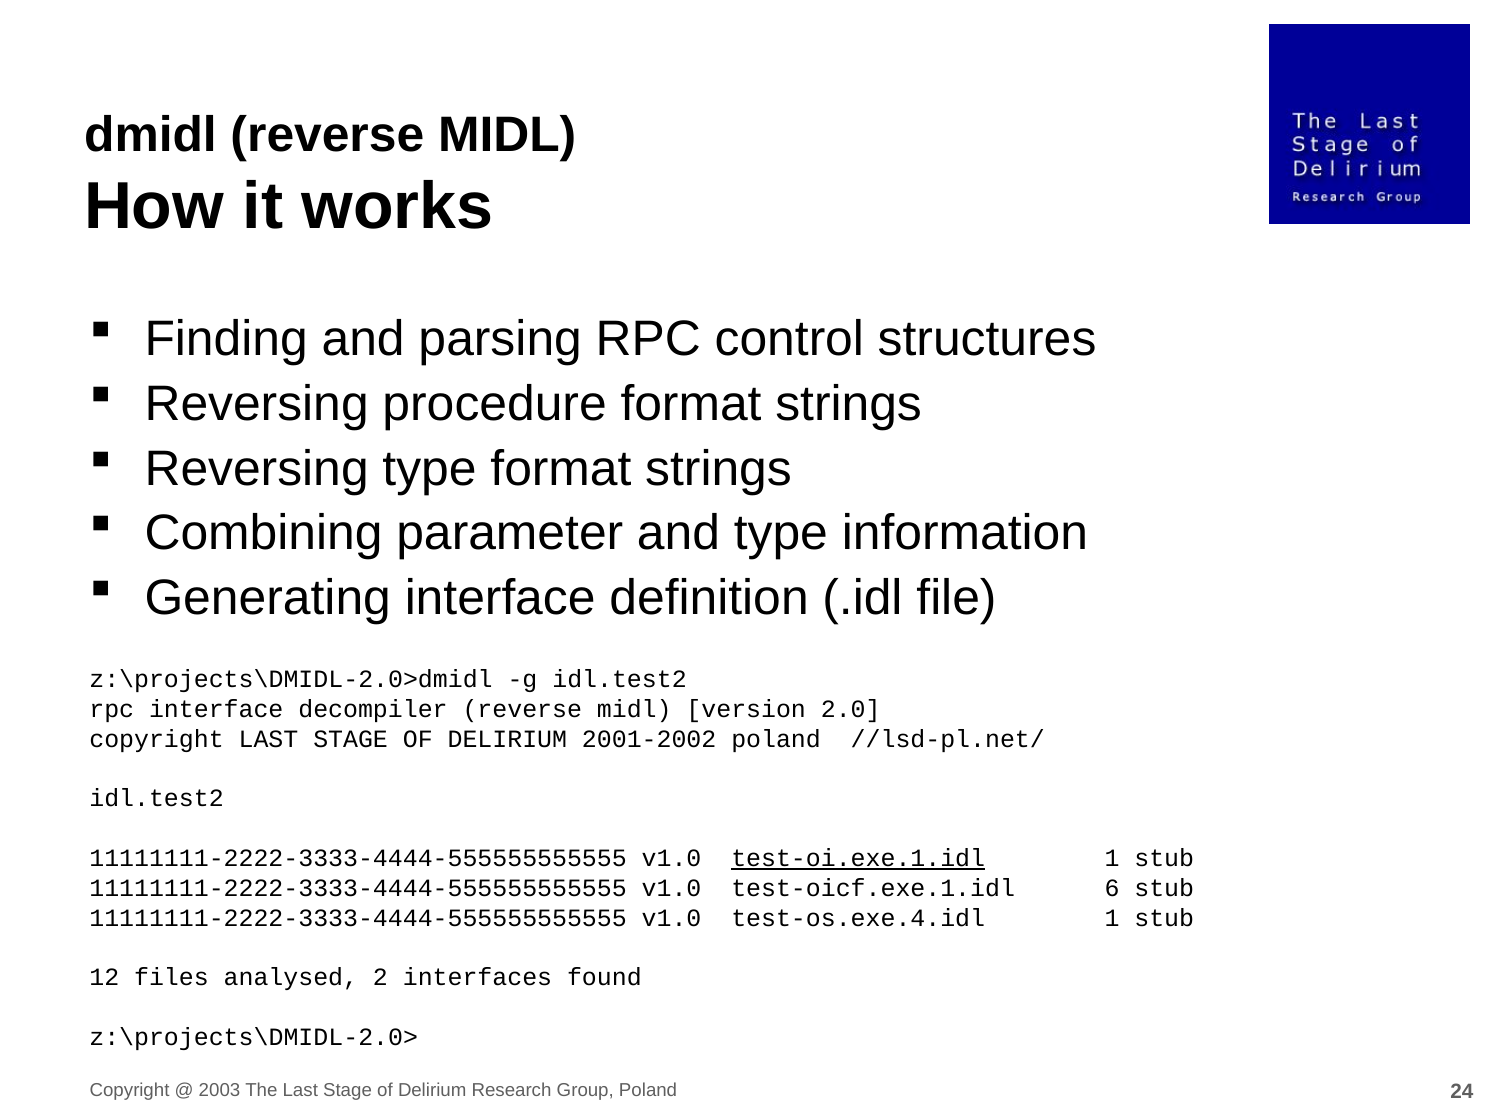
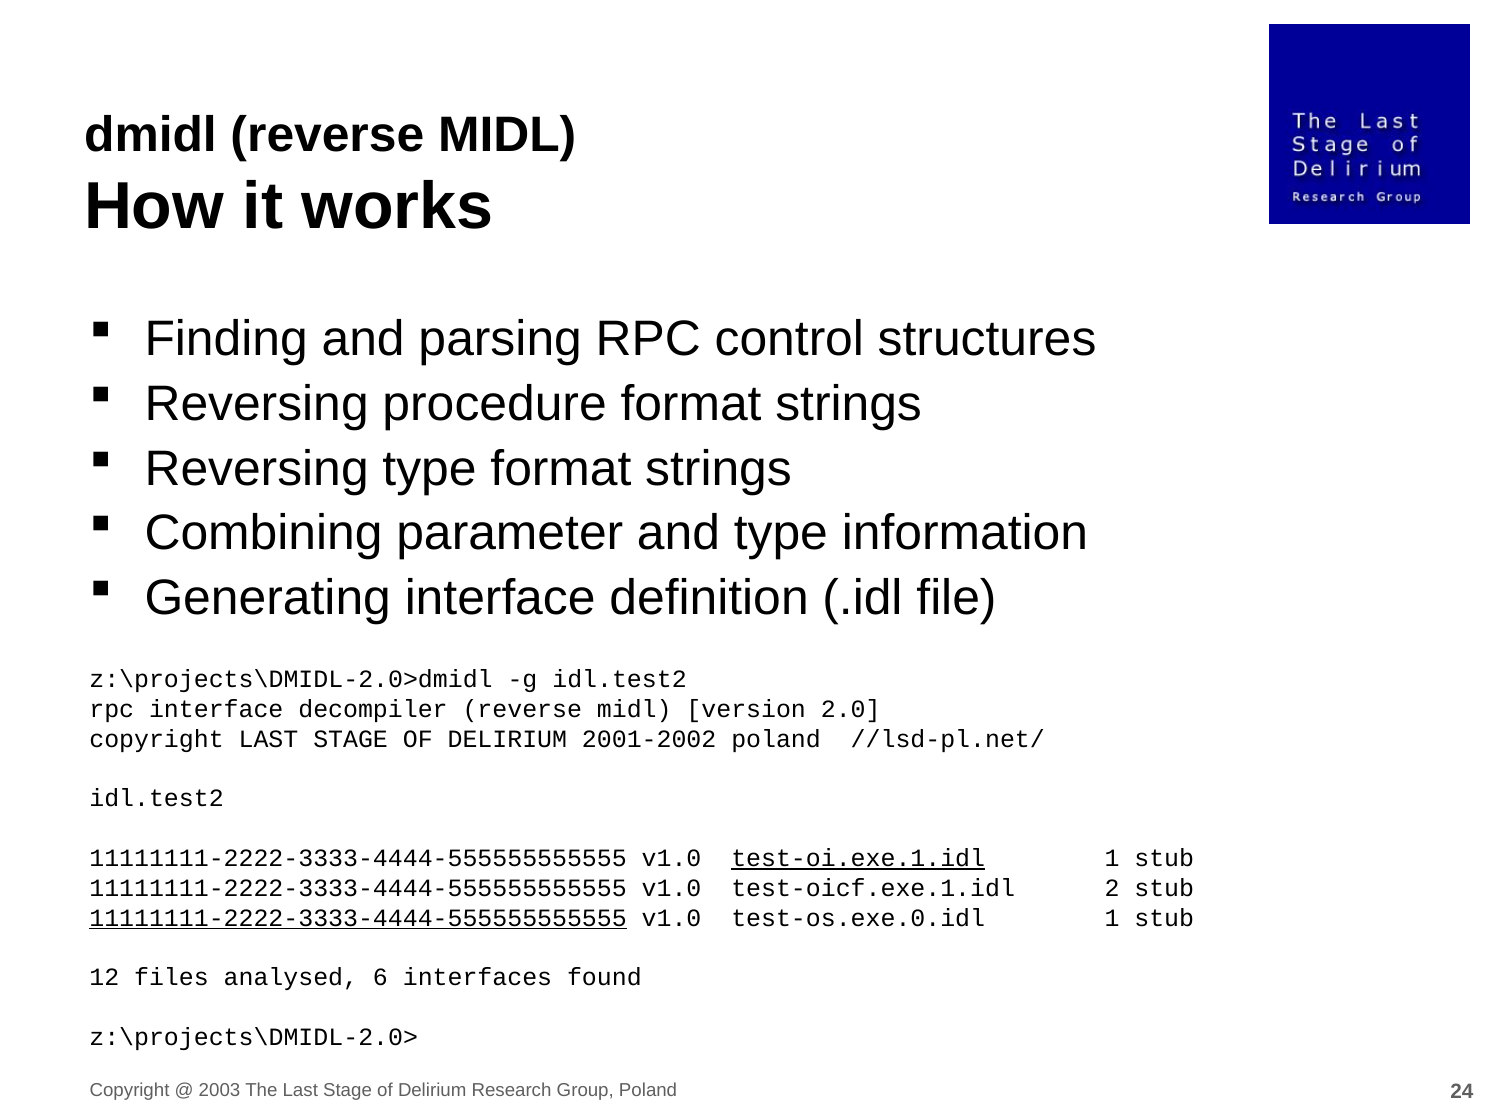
6: 6 -> 2 (1112, 889)
11111111-2222-3333-4444-555555555555 underline: none -> present (358, 918)
test-os.exe.4.idl: test-os.exe.4.idl -> test-os.exe.0.idl (858, 918)
2: 2 -> 6 (380, 978)
